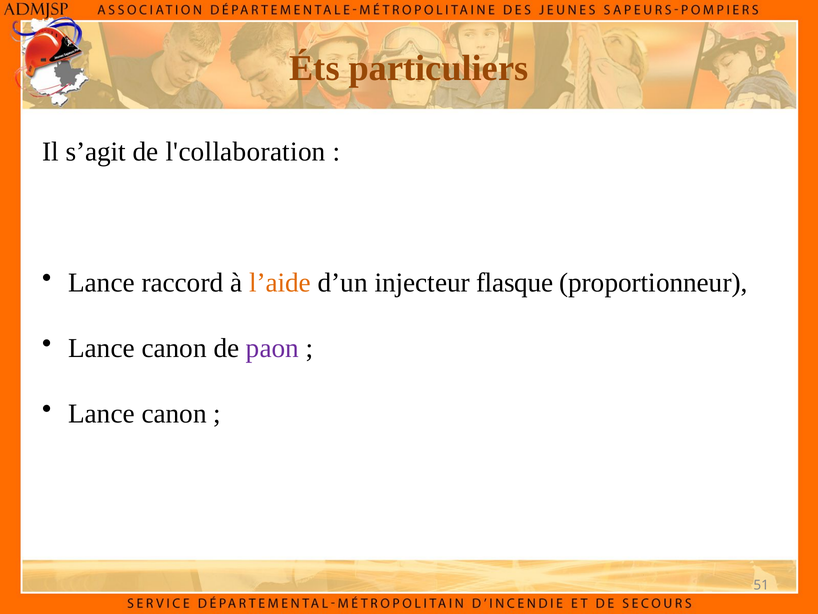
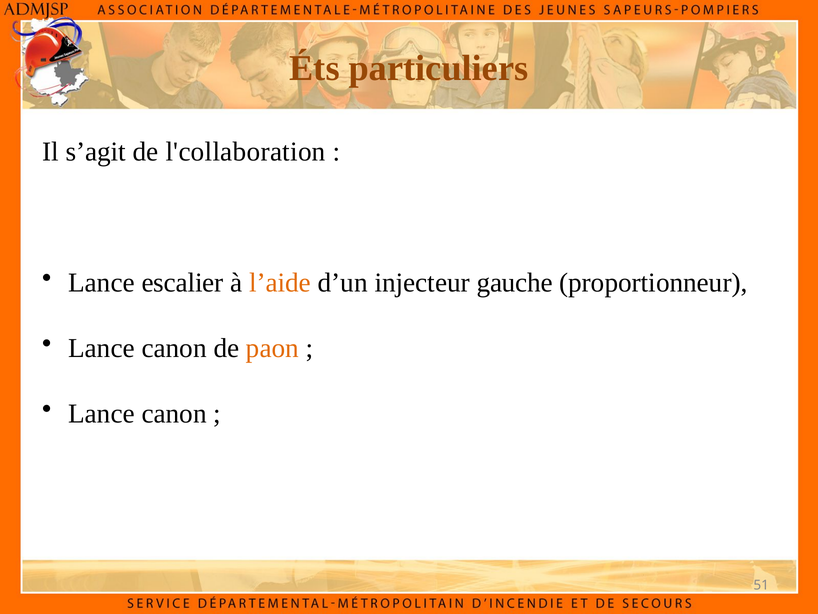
raccord: raccord -> escalier (183, 283)
flasque: flasque -> gauche (515, 283)
paon colour: purple -> orange (272, 348)
